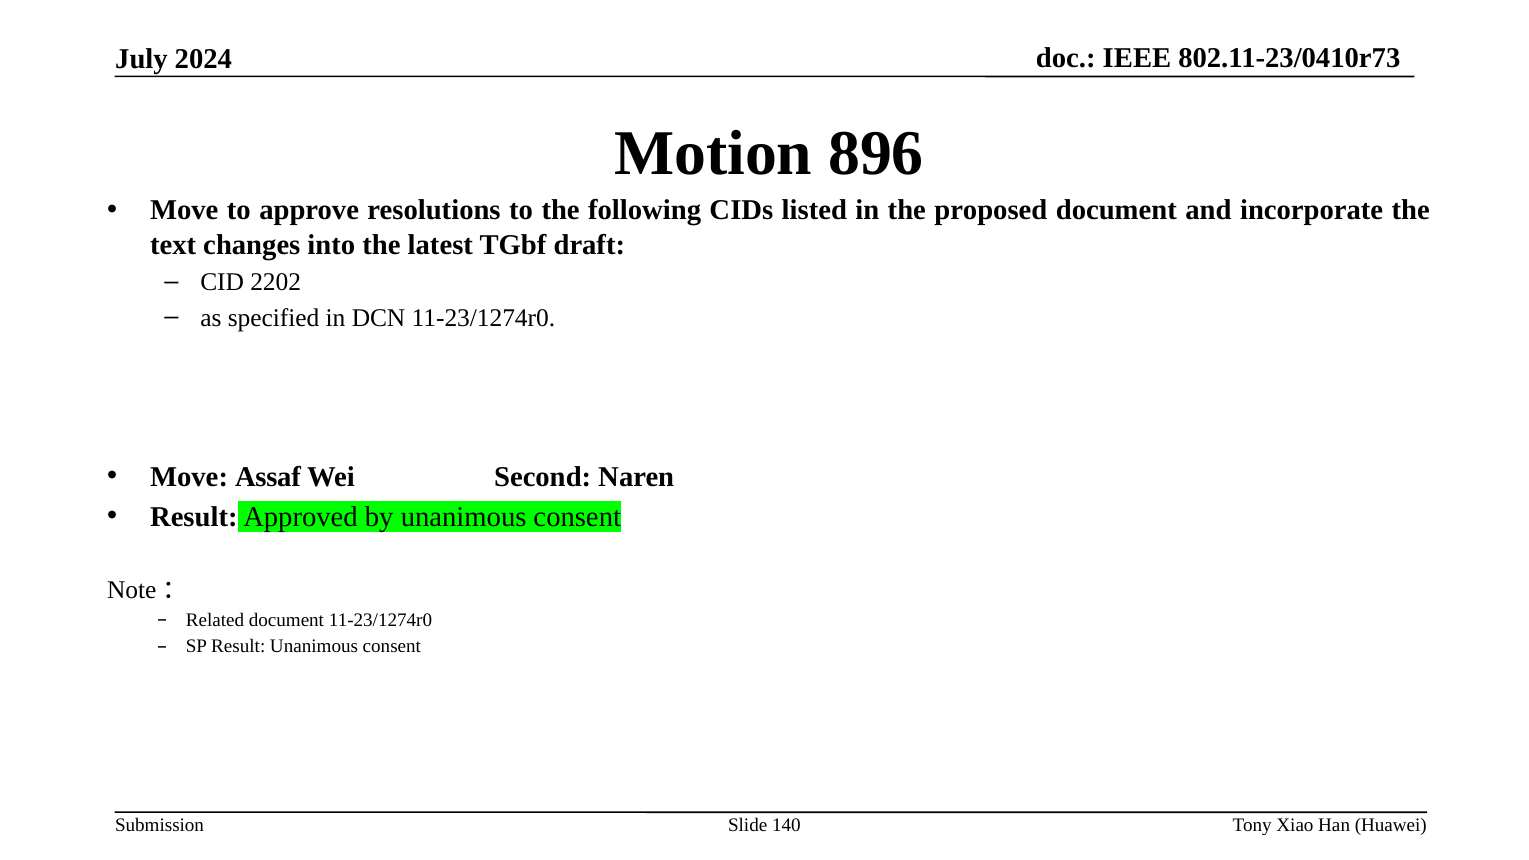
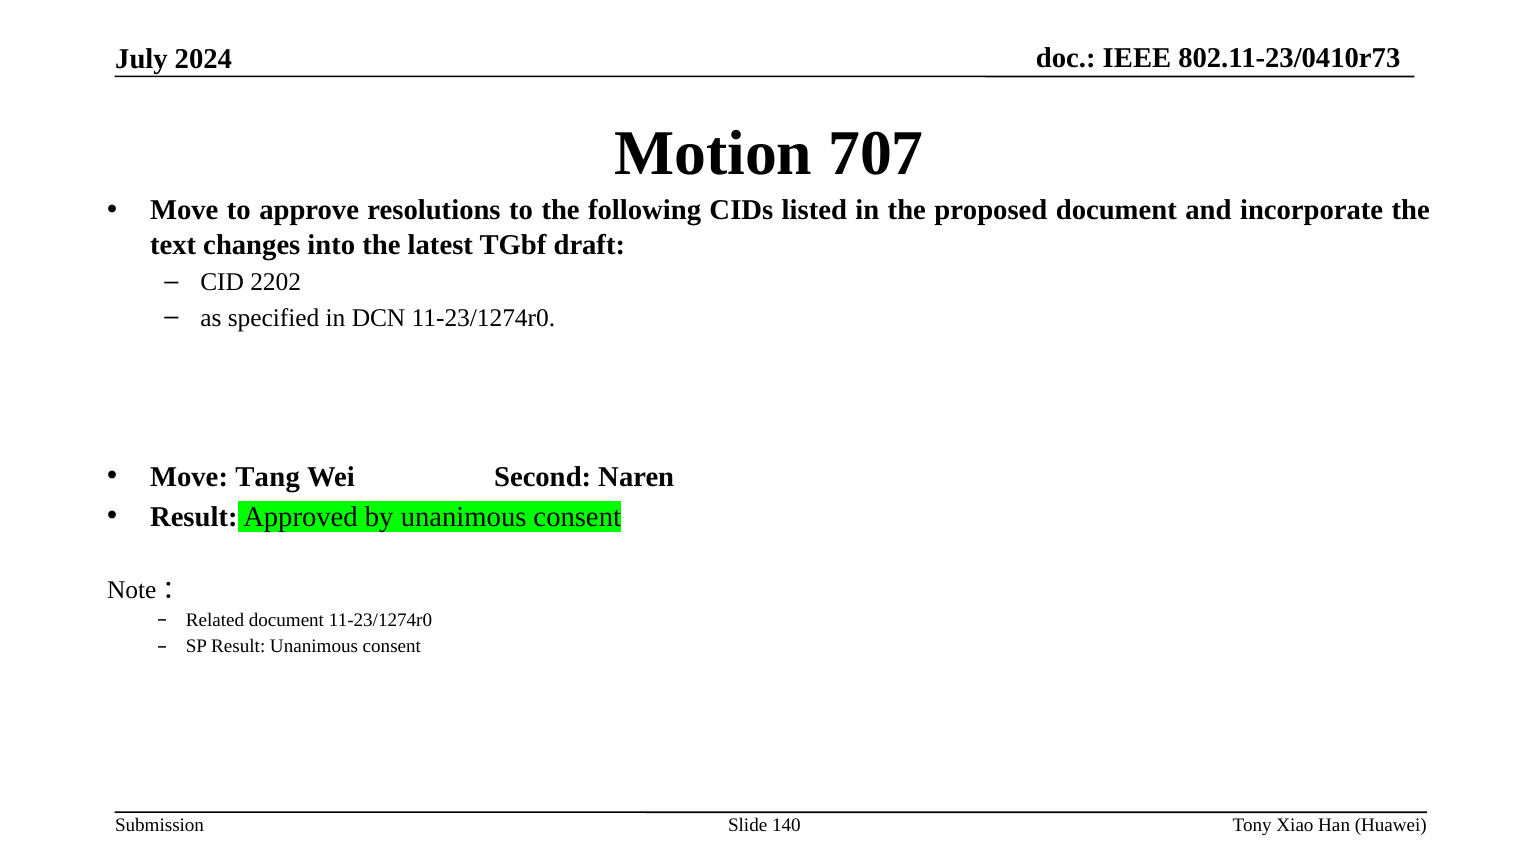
896: 896 -> 707 (876, 154)
Assaf: Assaf -> Tang (268, 477)
